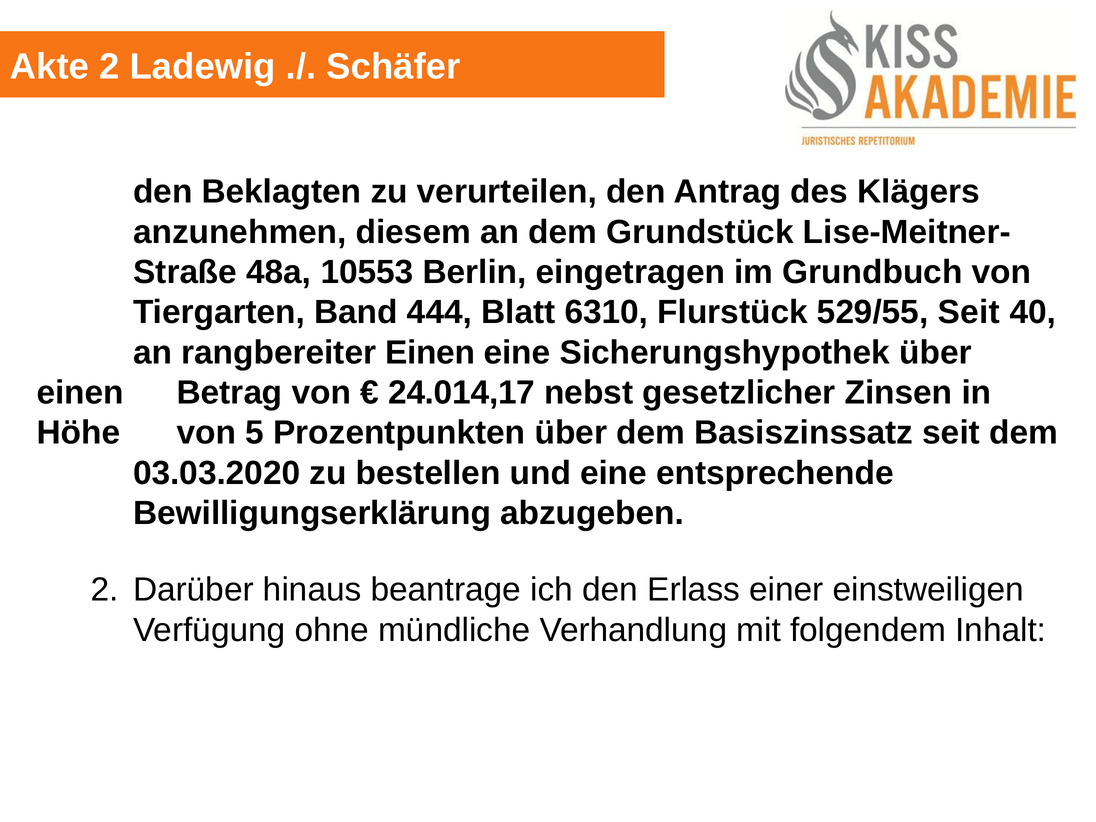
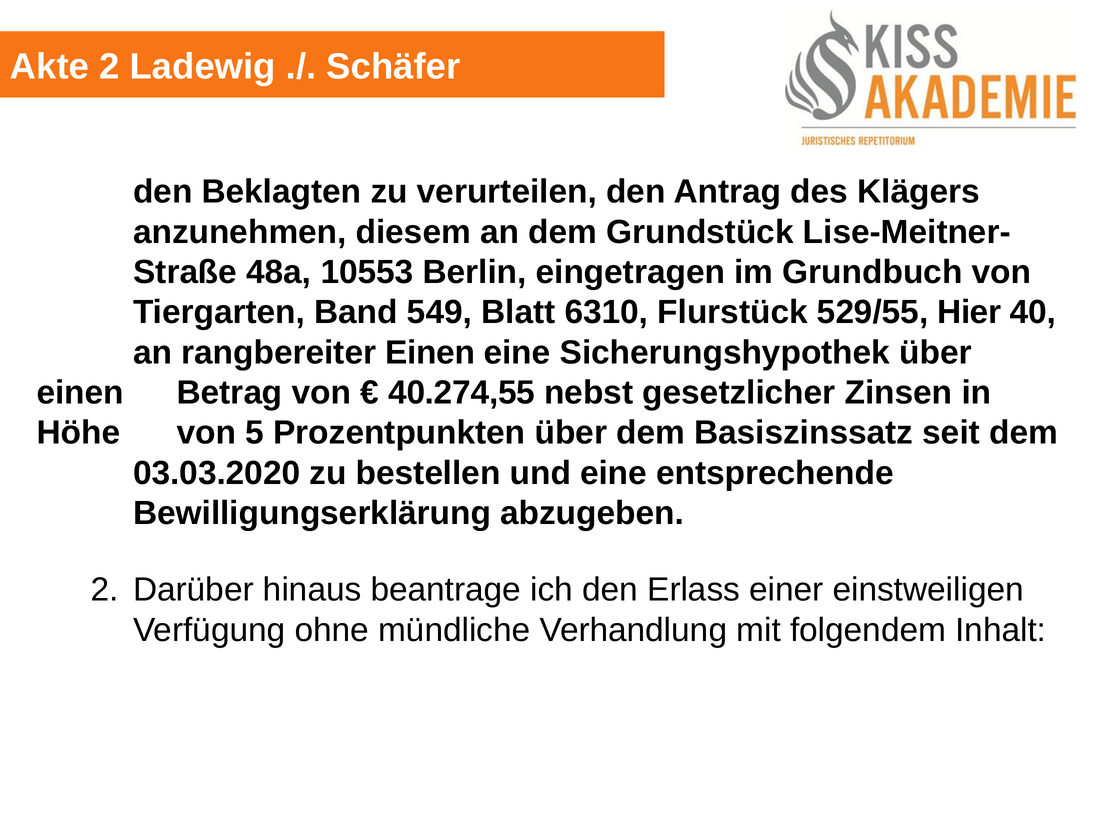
444: 444 -> 549 (439, 312)
529/55 Seit: Seit -> Hier (969, 312)
24.014,17: 24.014,17 -> 40.274,55 (462, 393)
